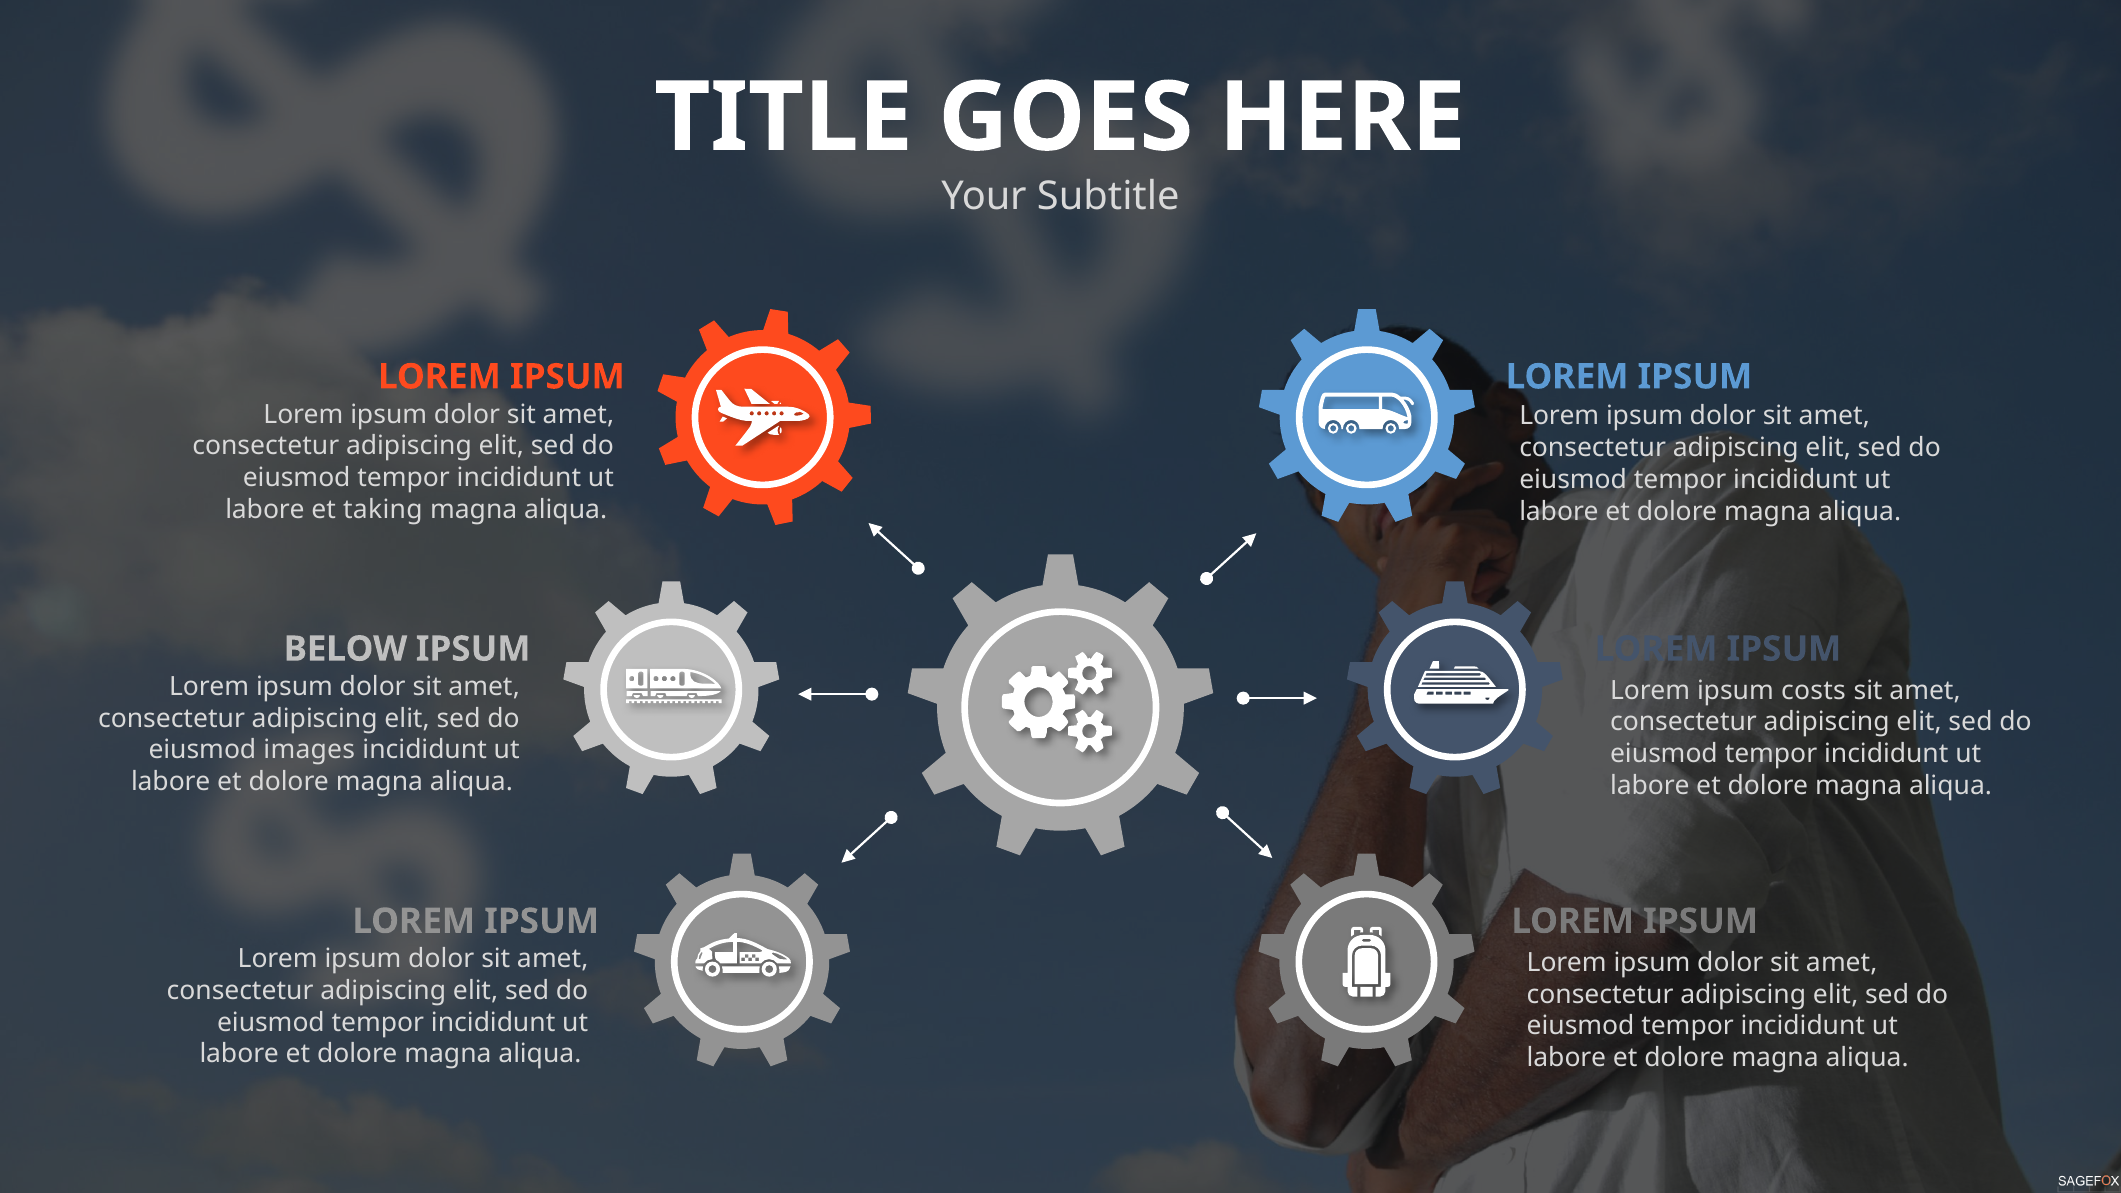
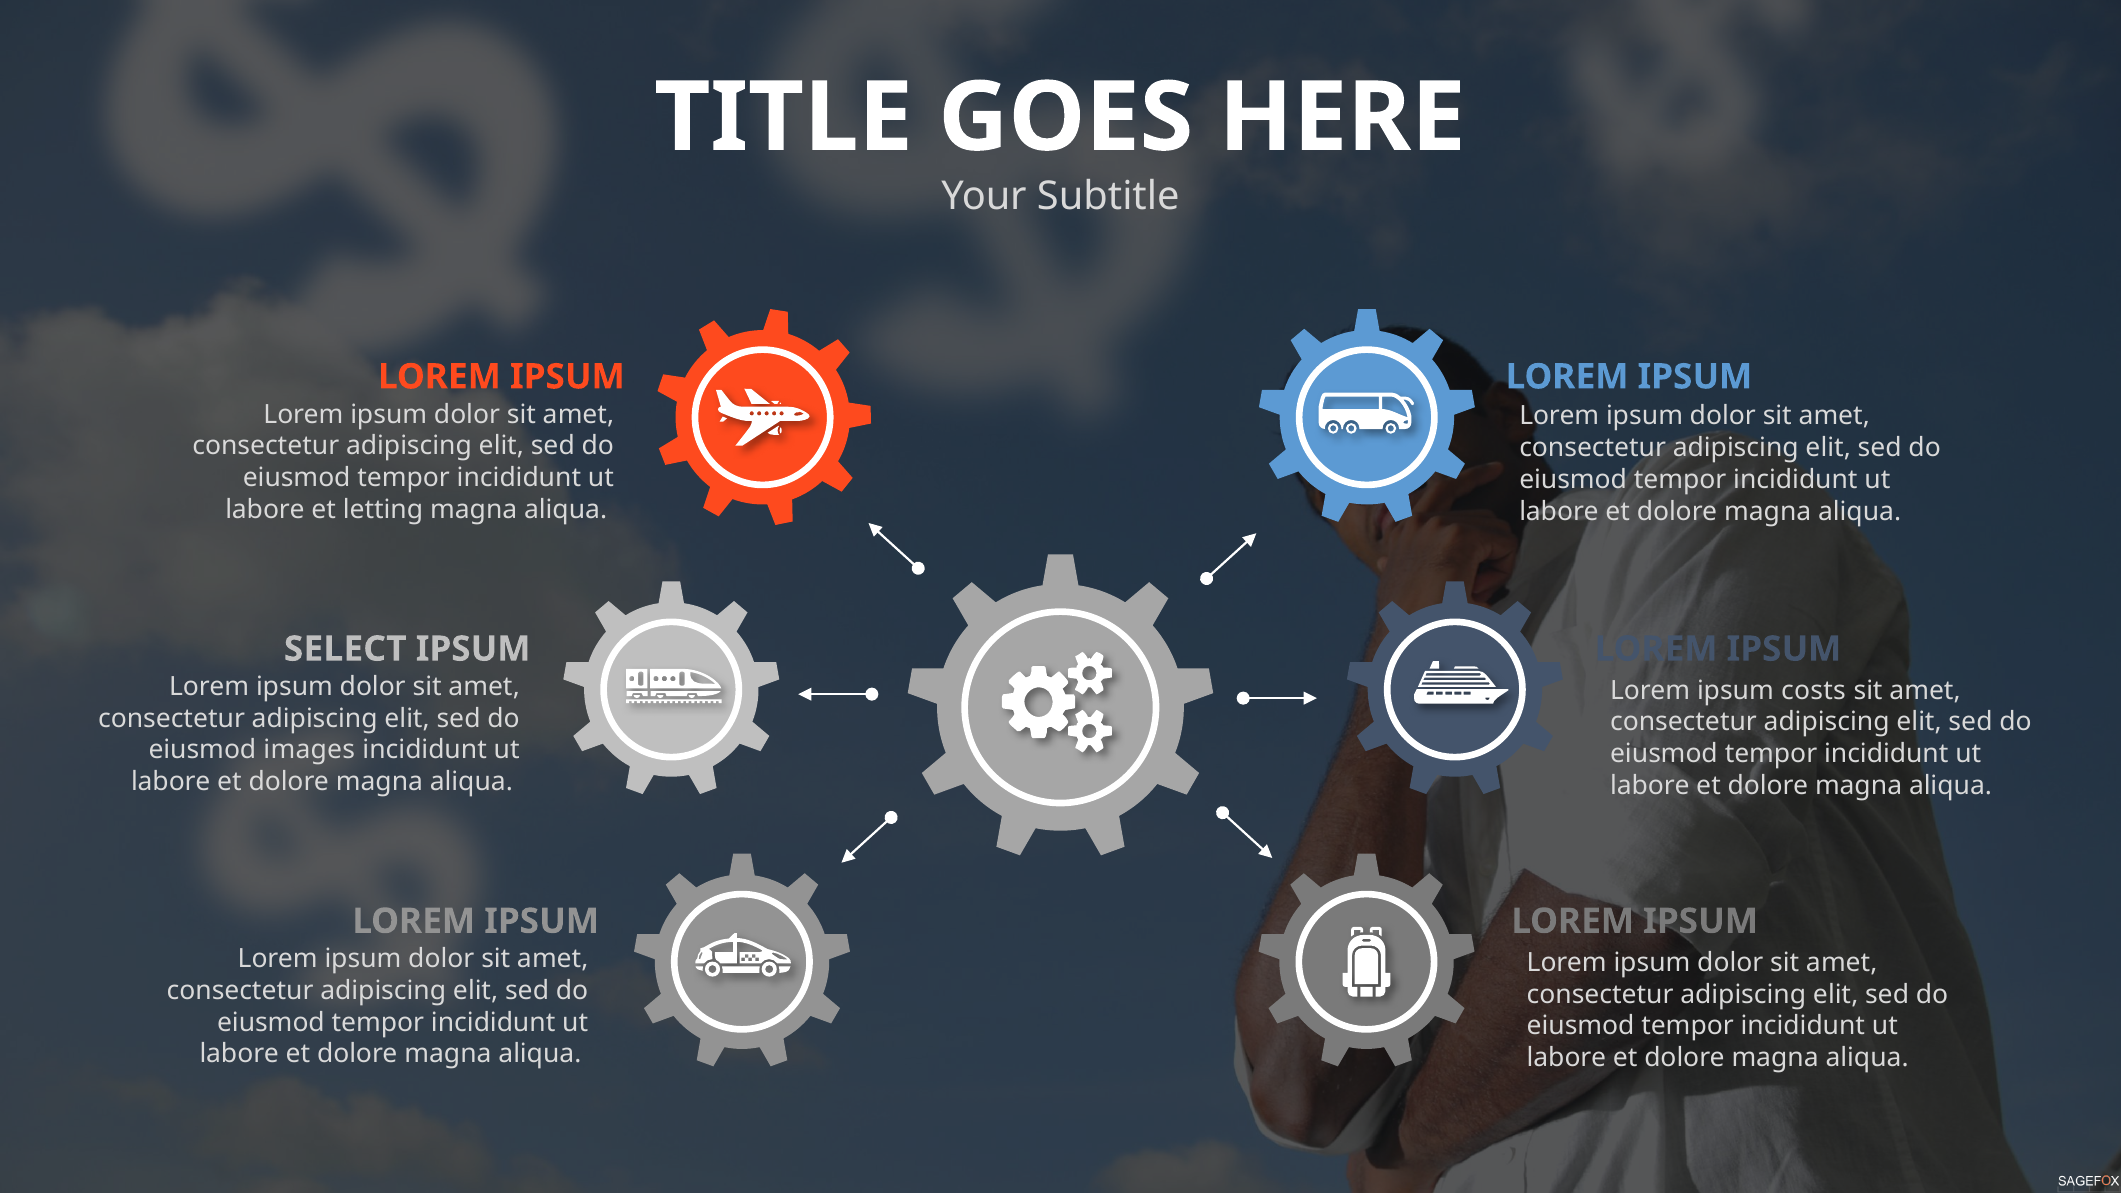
taking: taking -> letting (383, 510)
BELOW: BELOW -> SELECT (345, 649)
